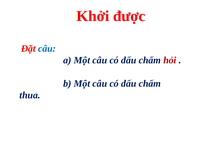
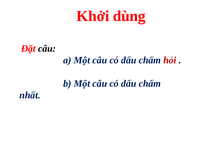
được: được -> dùng (129, 16)
câu colour: blue -> black (47, 49)
thua: thua -> nhất (30, 95)
